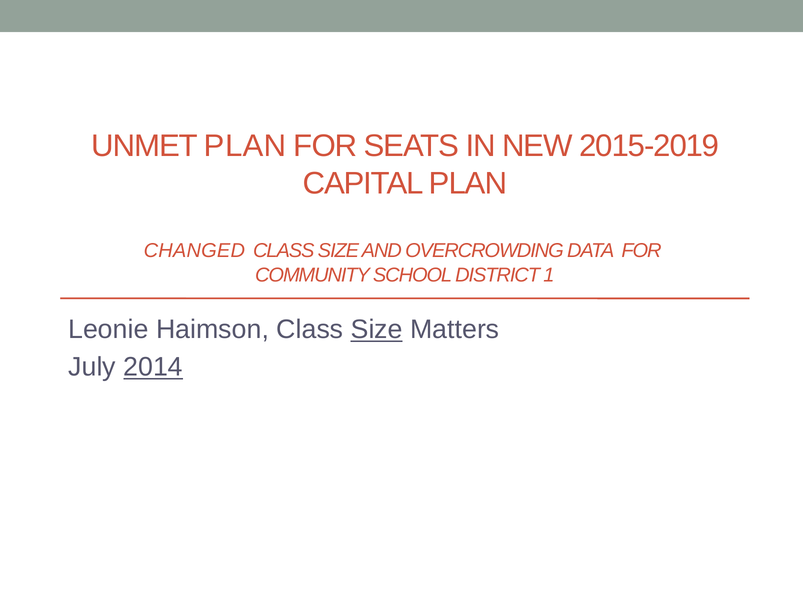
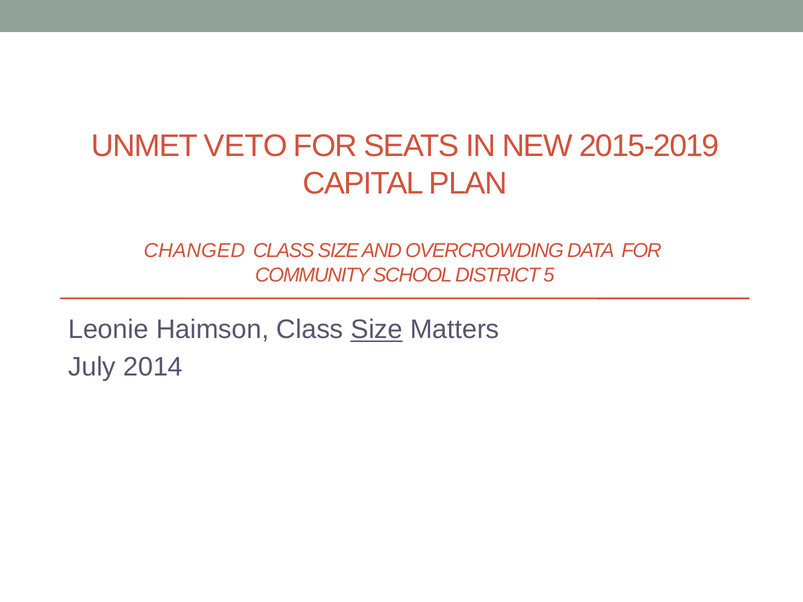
UNMET PLAN: PLAN -> VETO (246, 146)
1: 1 -> 5 (549, 275)
2014 underline: present -> none (153, 367)
